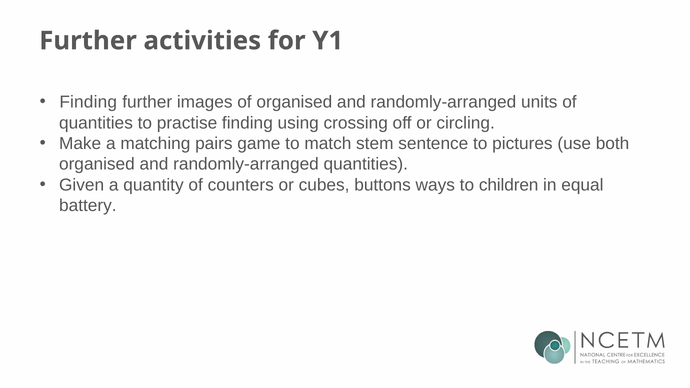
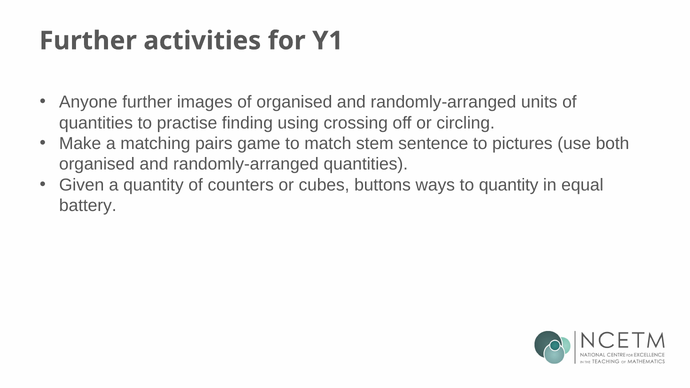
Finding: Finding -> Anyone (88, 102)
to children: children -> quantity (509, 185)
